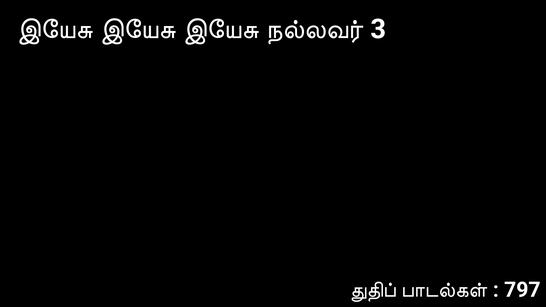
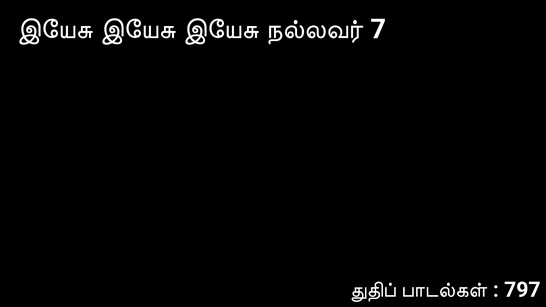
3: 3 -> 7 (378, 29)
